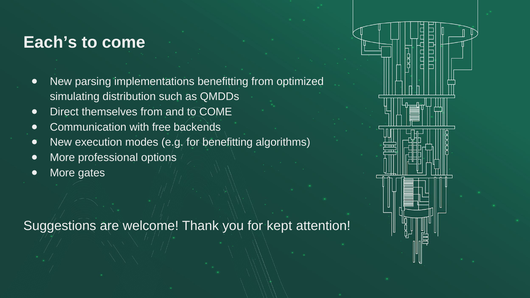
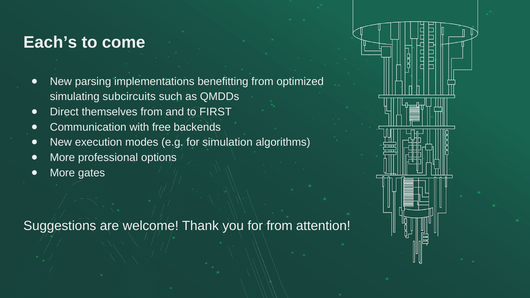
distribution: distribution -> subcircuits (129, 97)
and to COME: COME -> FIRST (216, 112)
for benefitting: benefitting -> simulation (227, 142)
for kept: kept -> from (280, 226)
